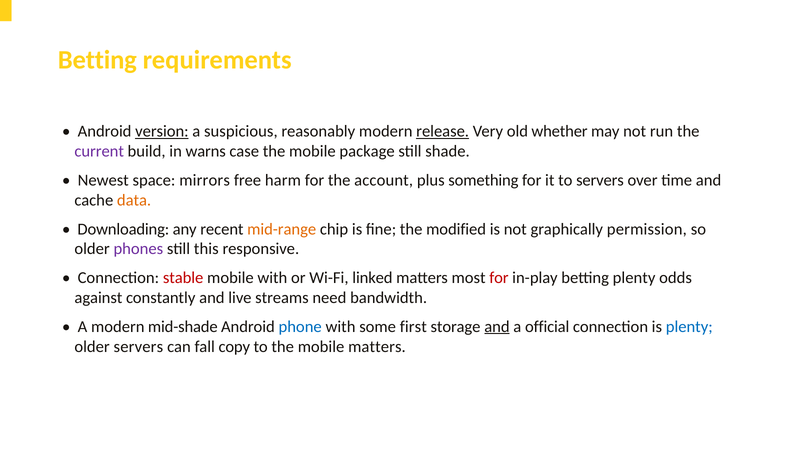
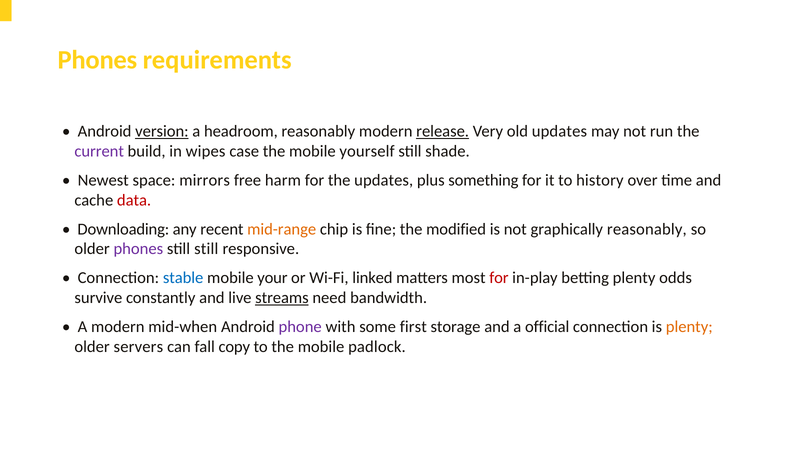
Betting: Betting -> Phones (97, 60)
suspicious: suspicious -> headroom (241, 131)
old whether: whether -> updates (559, 131)
warns: warns -> wipes (206, 151)
package: package -> yourself (367, 151)
the account: account -> updates (384, 180)
to servers: servers -> history (600, 180)
data colour: orange -> red (134, 200)
graphically permission: permission -> reasonably (647, 229)
still this: this -> still (206, 249)
stable colour: red -> blue (183, 278)
mobile with: with -> your (272, 278)
against: against -> survive (98, 298)
streams underline: none -> present (282, 298)
mid-shade: mid-shade -> mid-when (183, 327)
phone colour: blue -> purple (300, 327)
and underline: present -> none (497, 327)
plenty colour: blue -> orange (689, 327)
mobile matters: matters -> padlock (377, 346)
